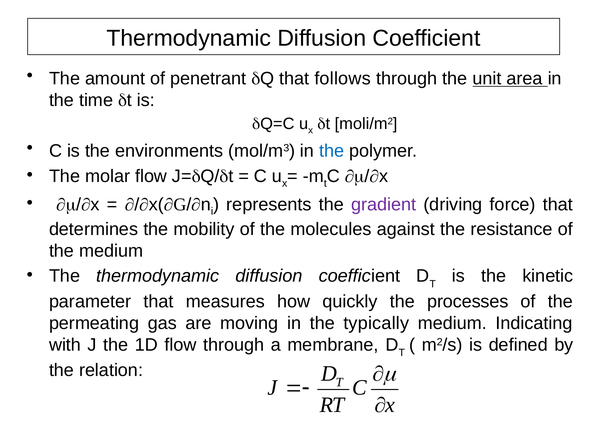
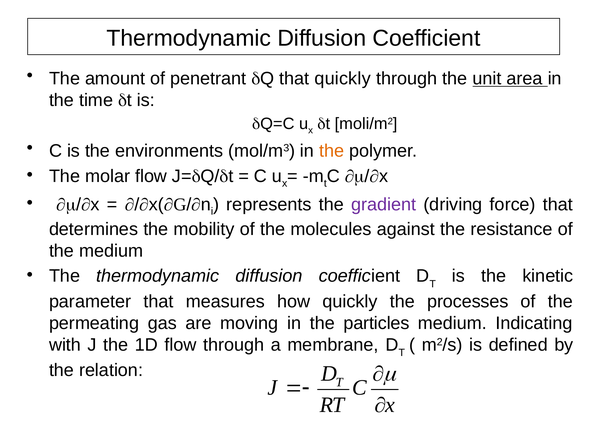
that follows: follows -> quickly (343, 78)
the colour: blue -> orange (332, 151)
typically: typically -> particles (376, 323)
